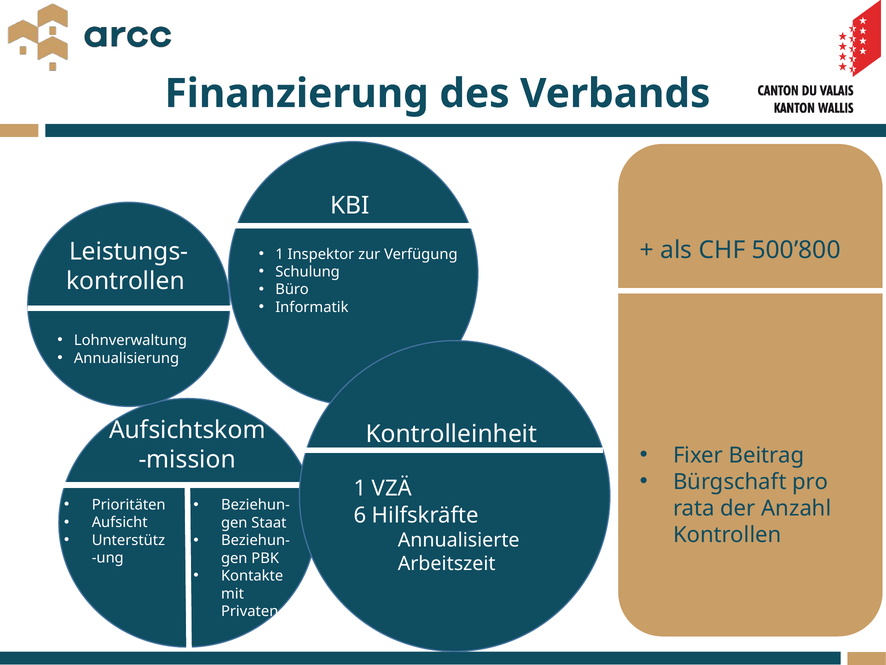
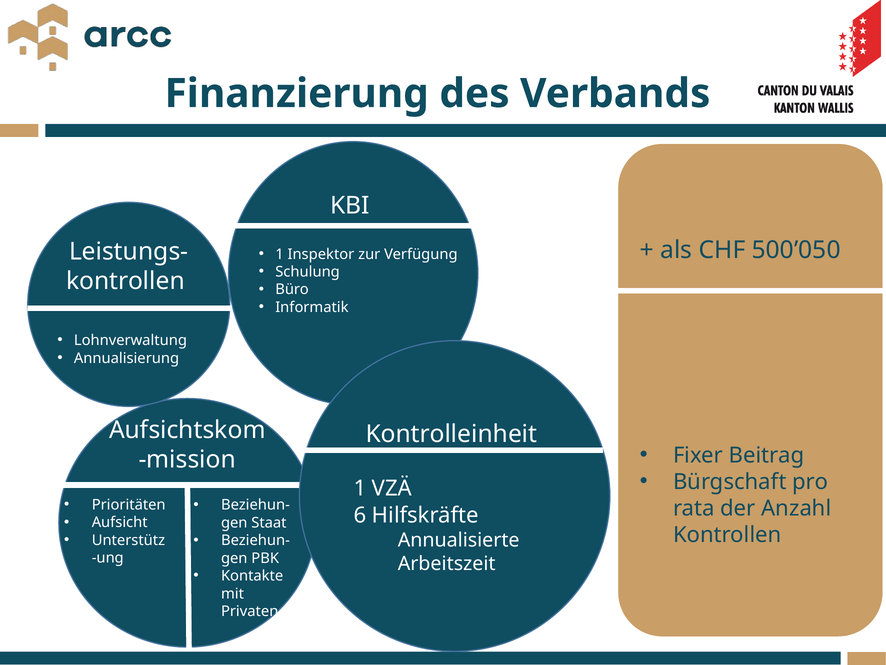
500’800: 500’800 -> 500’050 (796, 250)
